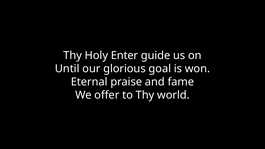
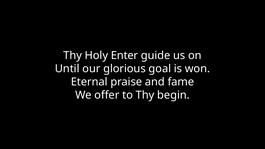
world: world -> begin (173, 95)
